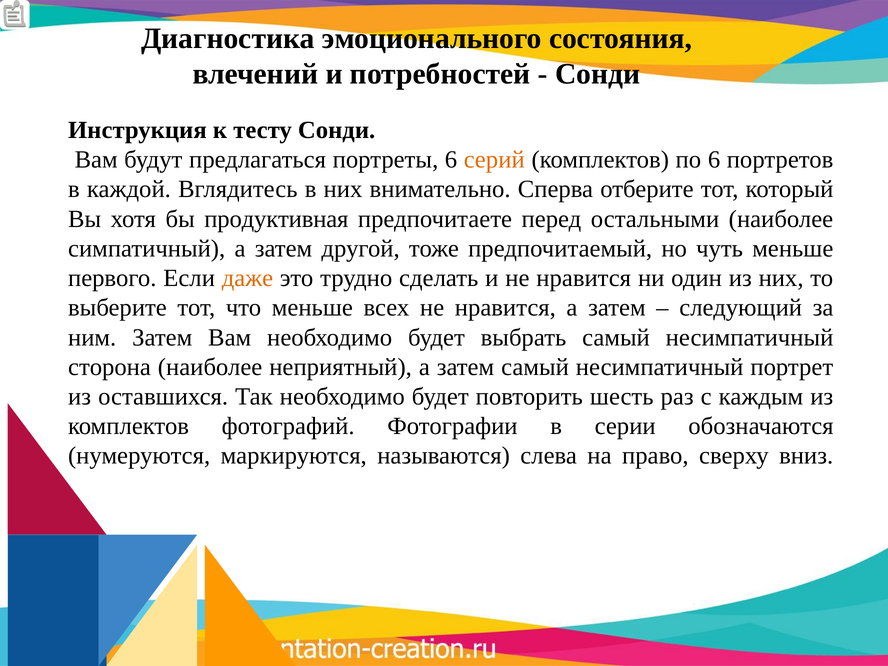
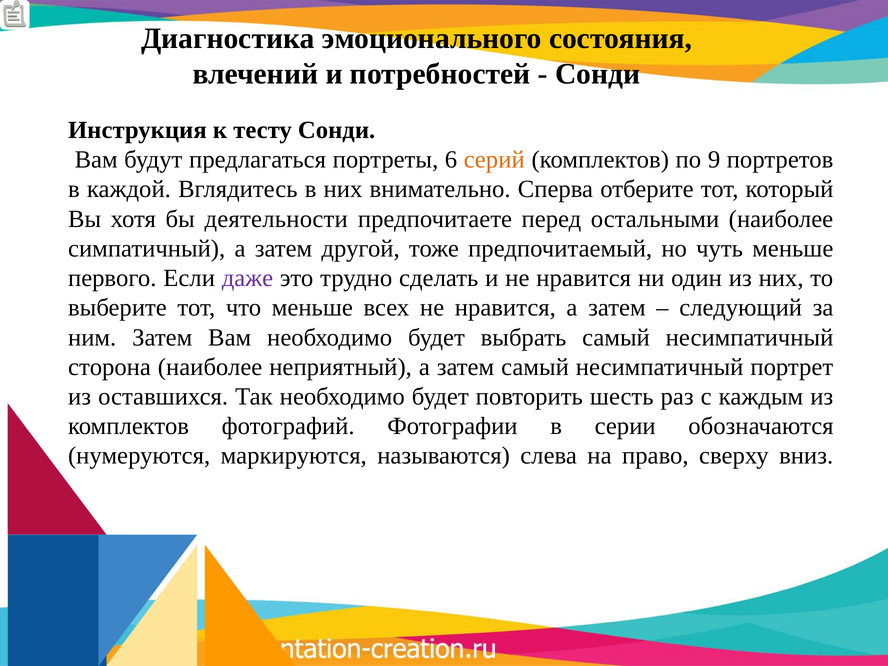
по 6: 6 -> 9 (714, 160)
продуктивная: продуктивная -> деятельности (276, 219)
даже colour: orange -> purple (247, 278)
